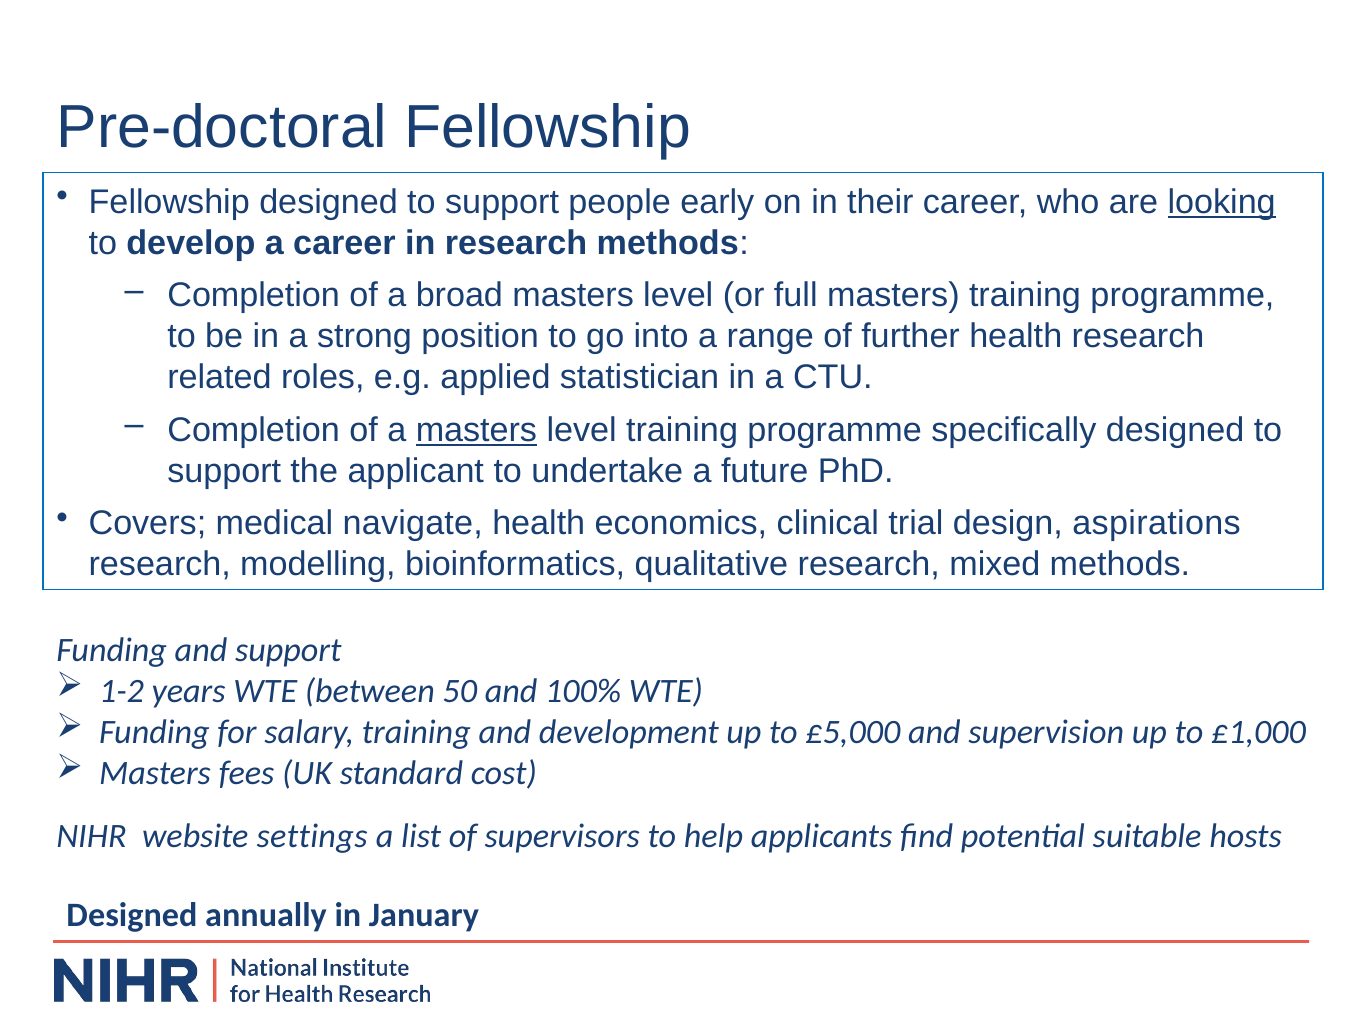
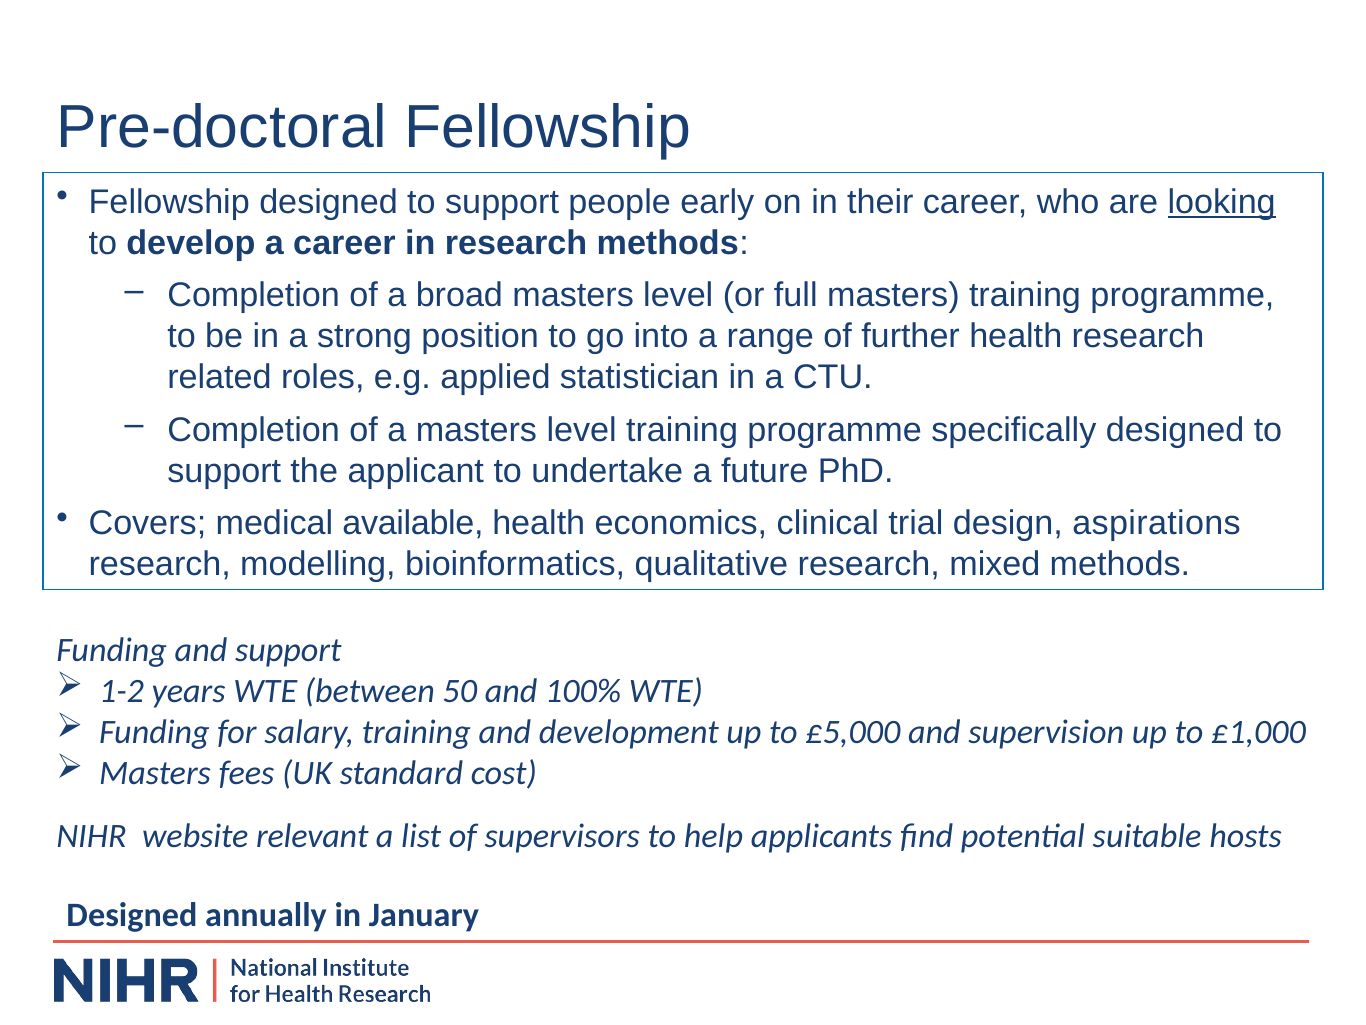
masters underline: present -> none (476, 430)
navigate: navigate -> available (413, 523)
settings: settings -> relevant (312, 836)
